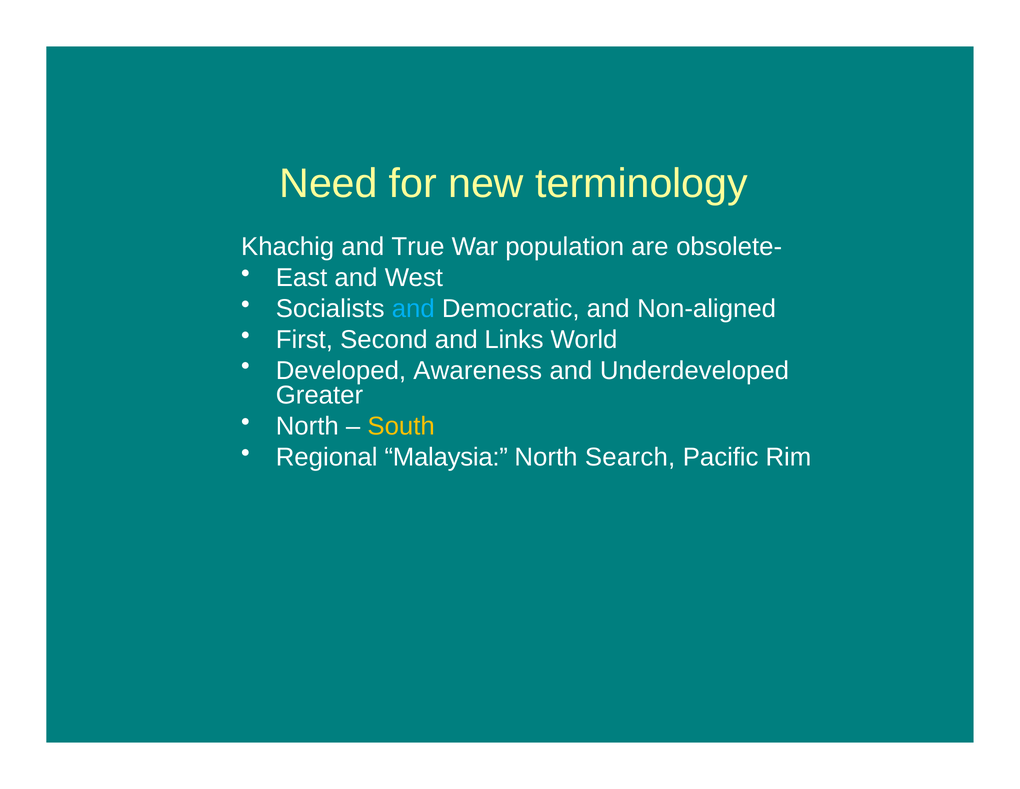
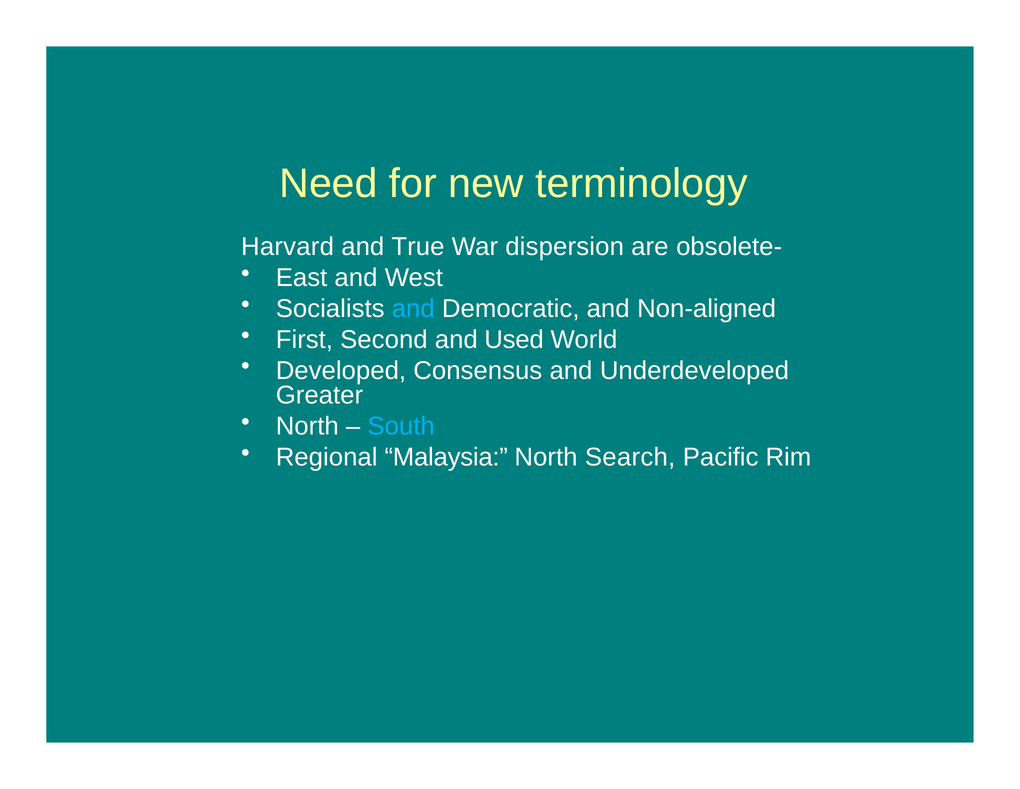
Khachig: Khachig -> Harvard (288, 247)
population: population -> dispersion (565, 247)
Links: Links -> Used (514, 339)
Awareness: Awareness -> Consensus (478, 370)
South colour: yellow -> light blue (401, 426)
